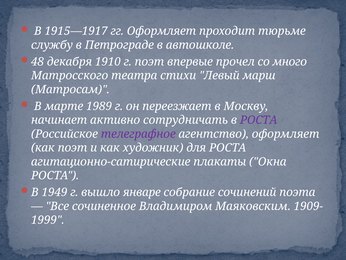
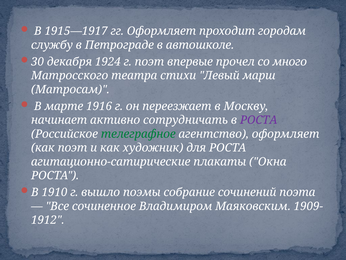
тюрьме: тюрьме -> городам (282, 31)
48: 48 -> 30 (38, 62)
1910: 1910 -> 1924 (108, 62)
1989: 1989 -> 1916 (99, 106)
телеграфное colour: purple -> green (138, 134)
1949: 1949 -> 1910 (55, 192)
январе: январе -> поэмы (142, 192)
1999: 1999 -> 1912 (48, 220)
